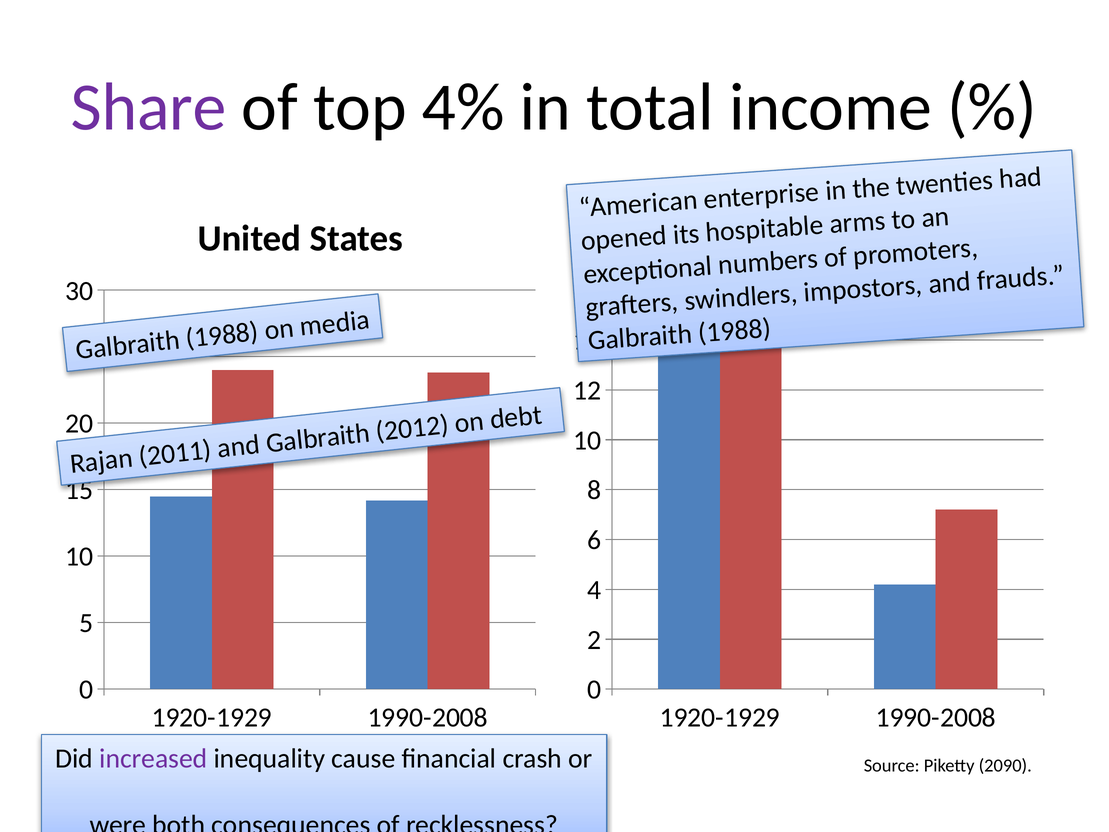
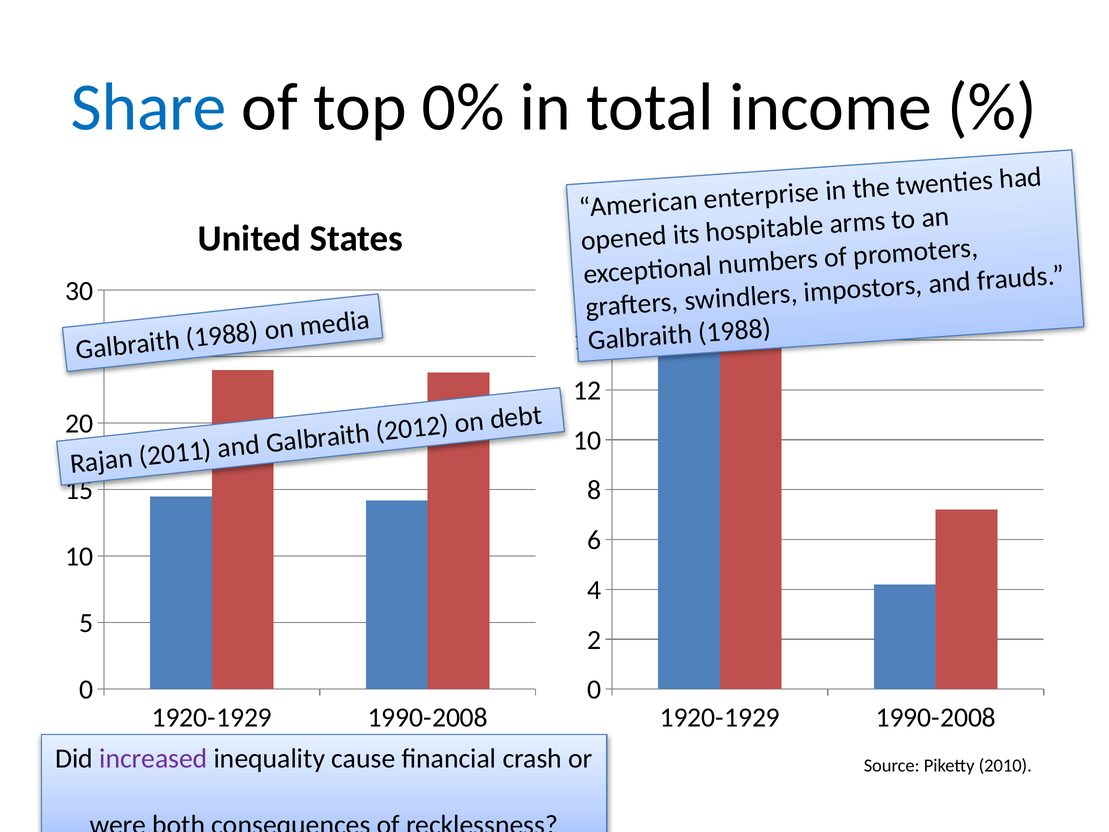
Share colour: purple -> blue (149, 107)
4%: 4% -> 0% (463, 107)
2090: 2090 -> 2010 (1005, 766)
